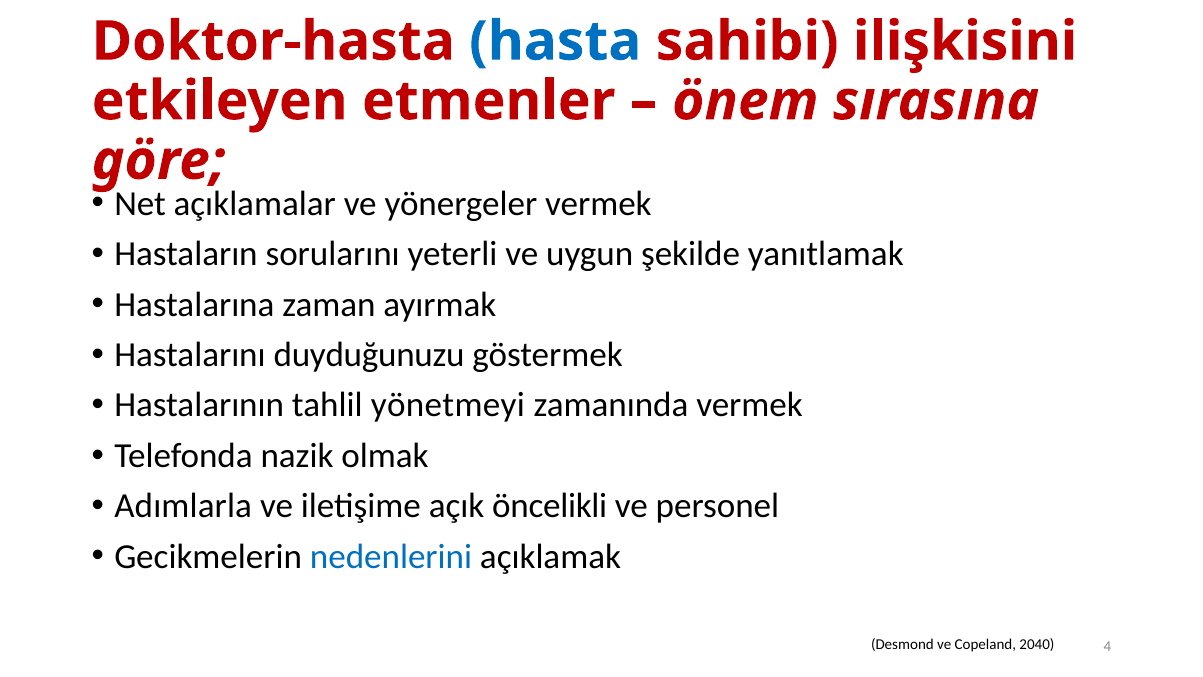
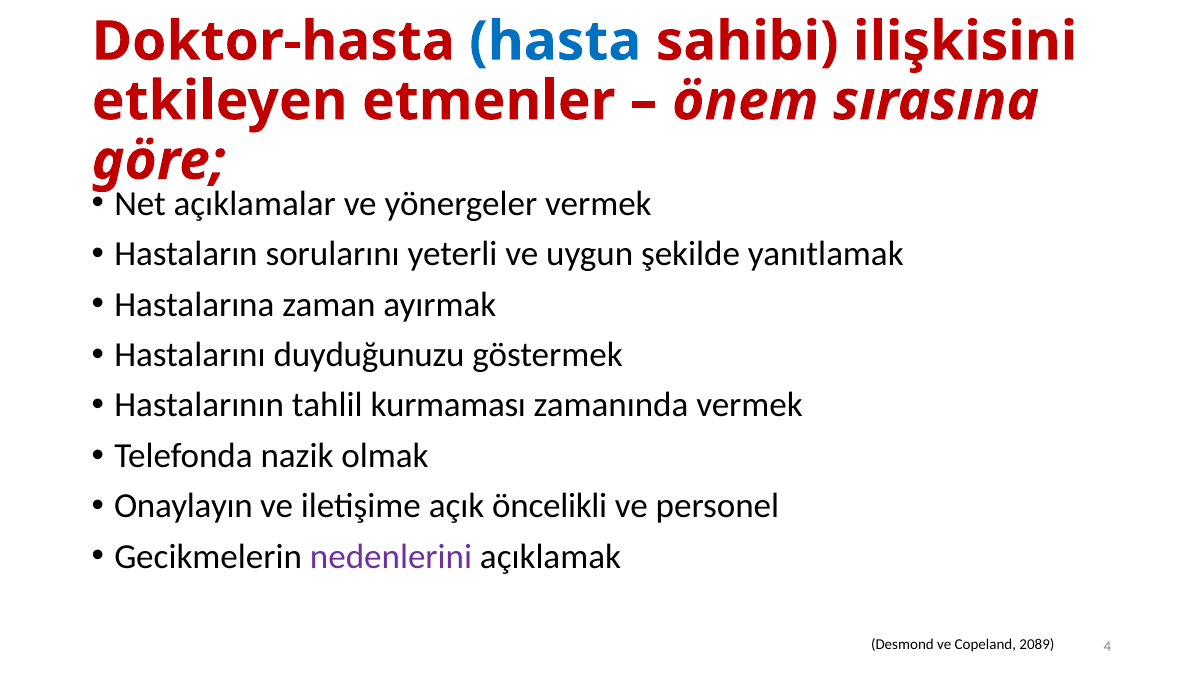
yönetmeyi: yönetmeyi -> kurmaması (448, 405)
Adımlarla: Adımlarla -> Onaylayın (183, 506)
nedenlerini colour: blue -> purple (391, 556)
2040: 2040 -> 2089 (1037, 644)
